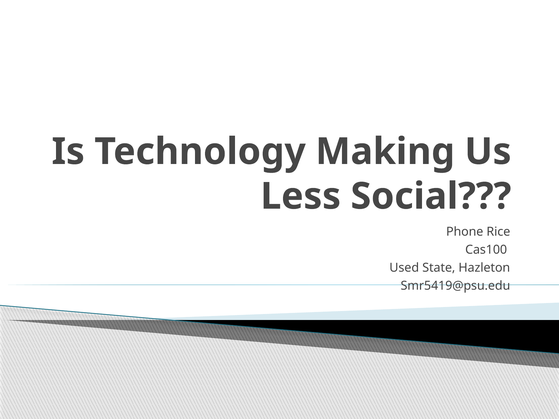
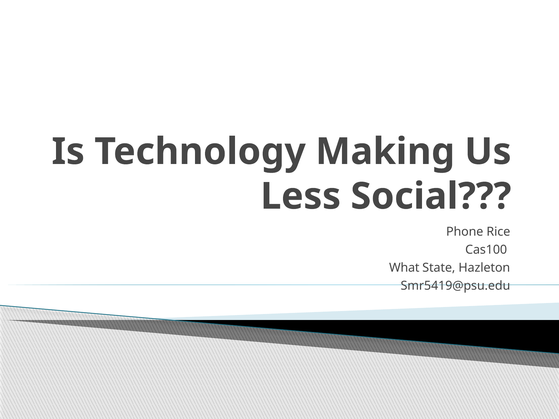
Used: Used -> What (404, 268)
